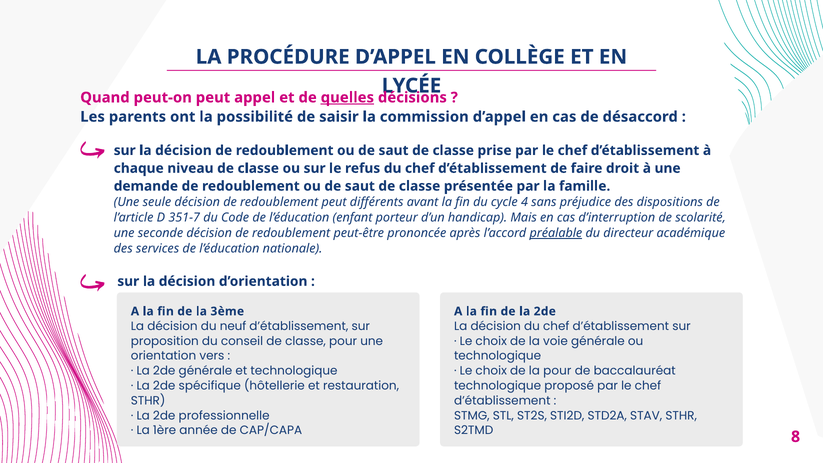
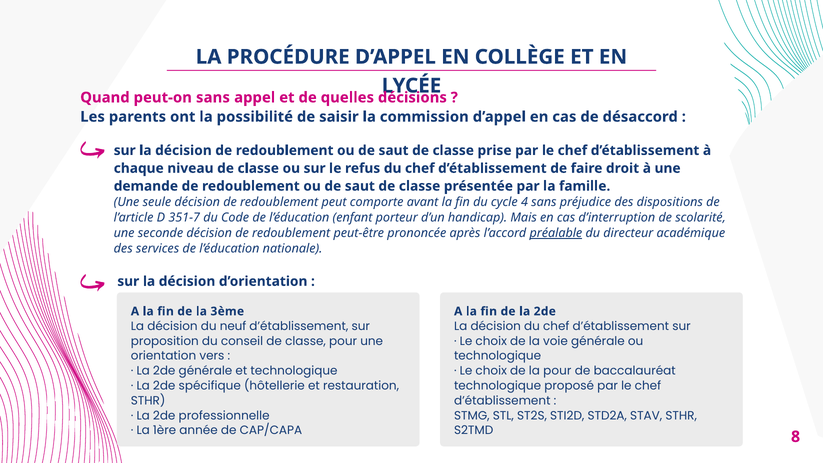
peut-on peut: peut -> sans (213, 97)
quelles underline: present -> none (347, 97)
différents: différents -> comporte (377, 202)
